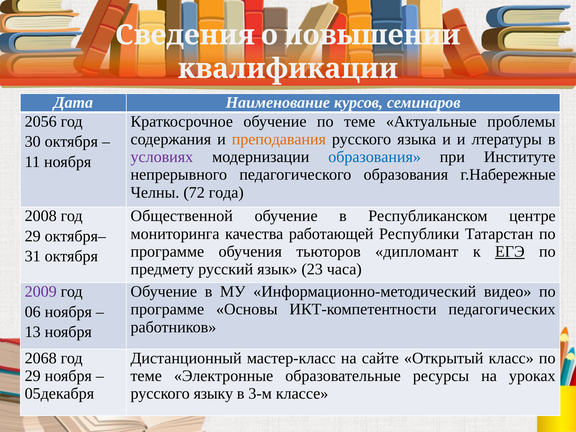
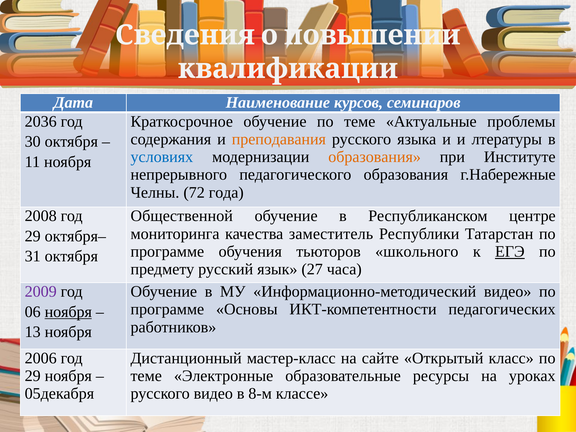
2056: 2056 -> 2036 (41, 121)
условиях colour: purple -> blue (162, 157)
образования colour: blue -> orange (375, 157)
работающей: работающей -> заместитель (331, 234)
дипломант: дипломант -> школьного (417, 251)
23: 23 -> 27 (312, 269)
ноября underline: none -> present (68, 312)
2068: 2068 -> 2006 (41, 358)
русского языку: языку -> видео (213, 394)
3-м: 3-м -> 8-м (260, 394)
